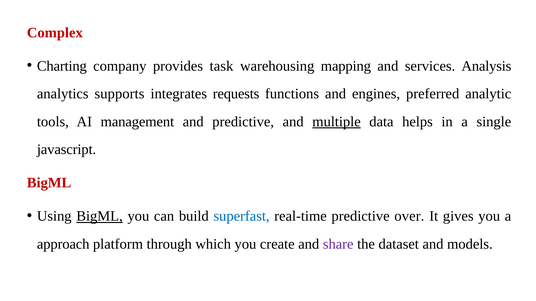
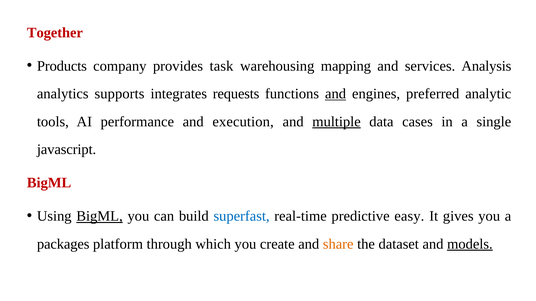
Complex: Complex -> Together (55, 33)
Charting: Charting -> Products (62, 66)
and underline: none -> present (336, 94)
management: management -> performance (137, 122)
and predictive: predictive -> execution (243, 122)
helps: helps -> cases (417, 122)
over: over -> easy (409, 217)
approach: approach -> packages (63, 244)
share colour: purple -> orange (338, 244)
models underline: none -> present (470, 244)
